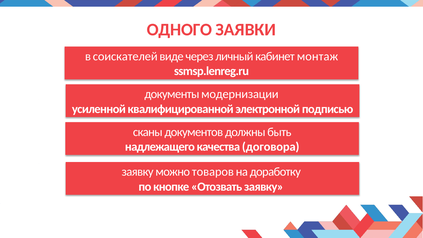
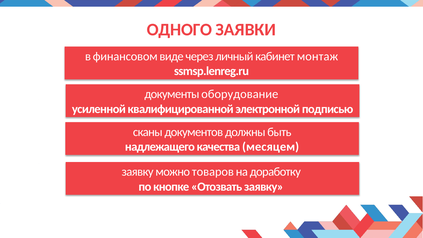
соискателей: соискателей -> финансовом (125, 56)
модернизации: модернизации -> оборудование (240, 94)
договора: договора -> месяцем (271, 147)
